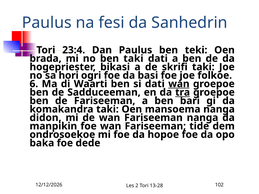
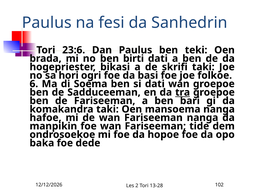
23:4: 23:4 -> 23:6 (74, 50)
ben taki: taki -> birti (134, 59)
Waarti: Waarti -> Soema (91, 84)
wan underline: present -> none (179, 84)
didon: didon -> hafoe (46, 118)
